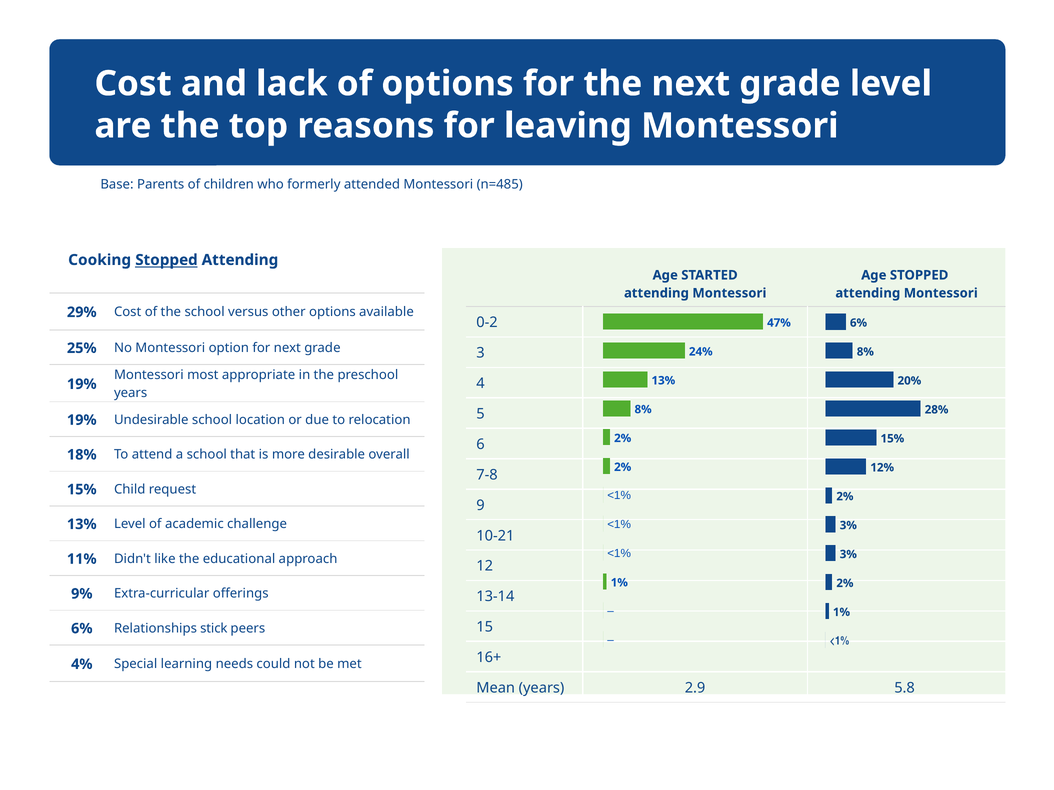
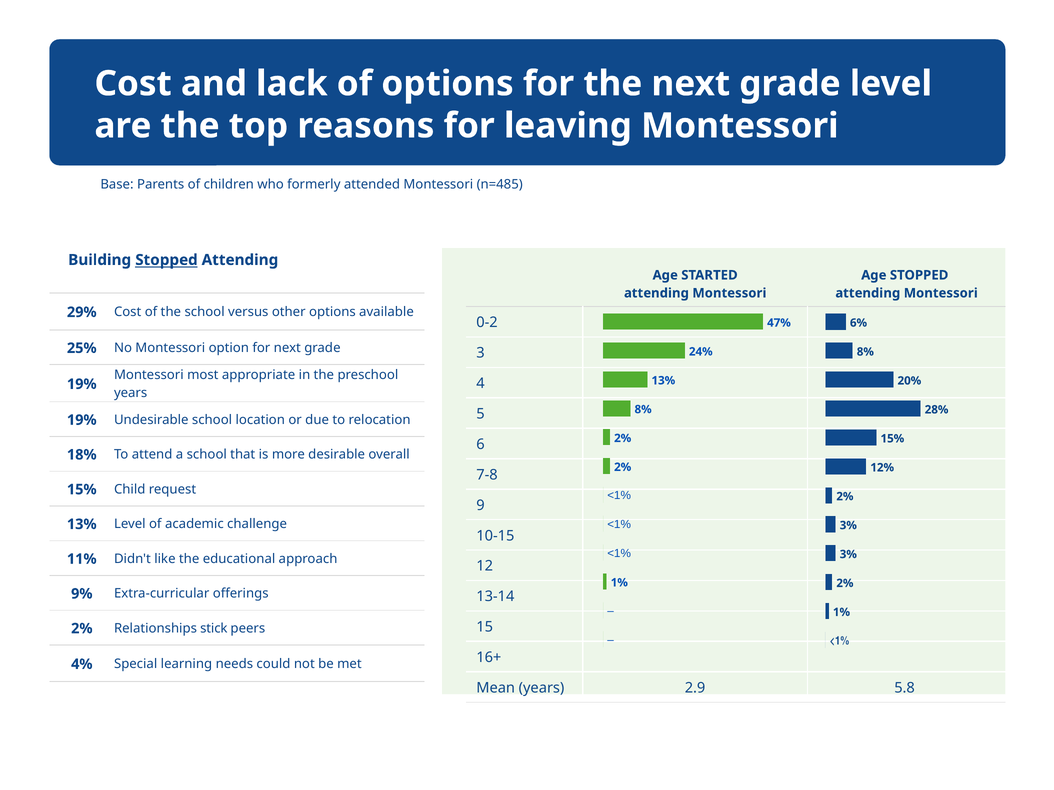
Cooking: Cooking -> Building (100, 260)
10-21: 10-21 -> 10-15 (495, 536)
6%: 6% -> 2% (82, 629)
